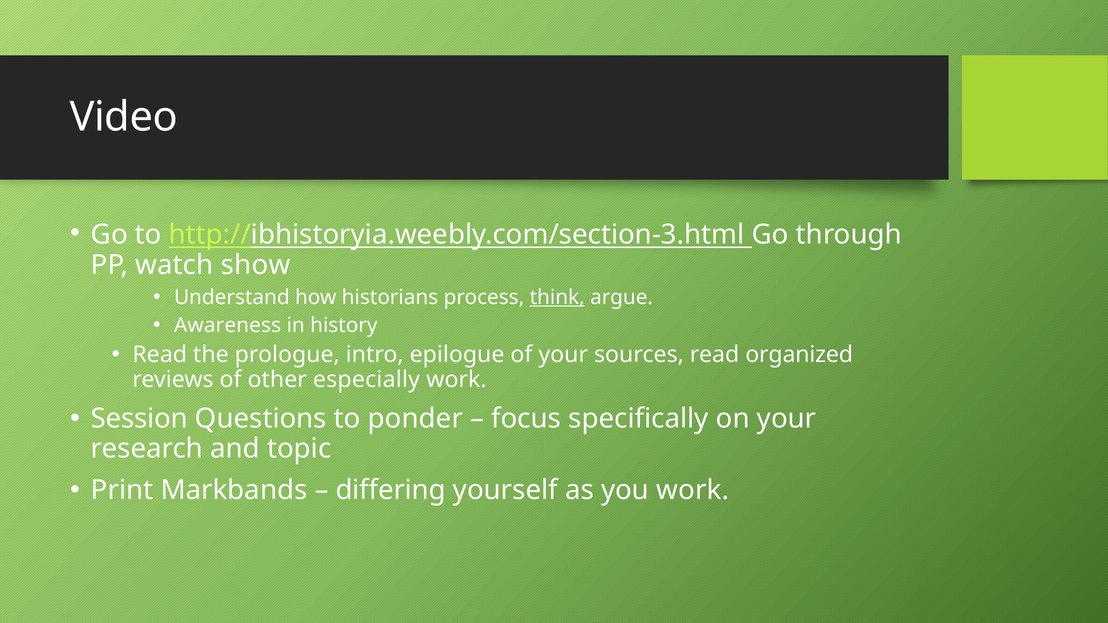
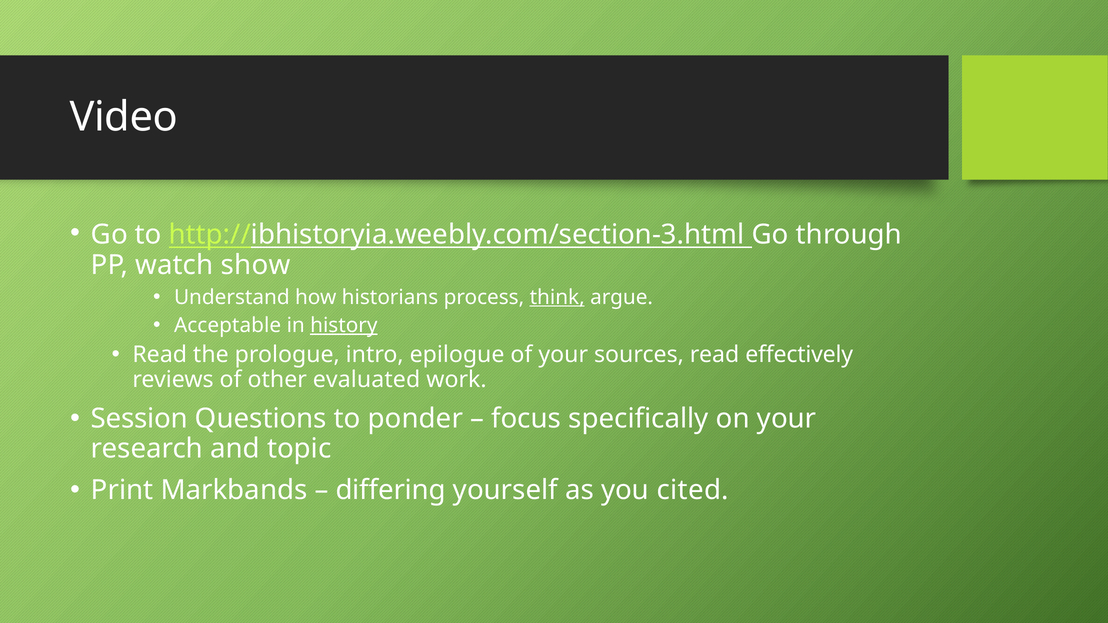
Awareness: Awareness -> Acceptable (228, 326)
history underline: none -> present (344, 326)
organized: organized -> effectively (799, 355)
especially: especially -> evaluated (367, 380)
you work: work -> cited (693, 490)
